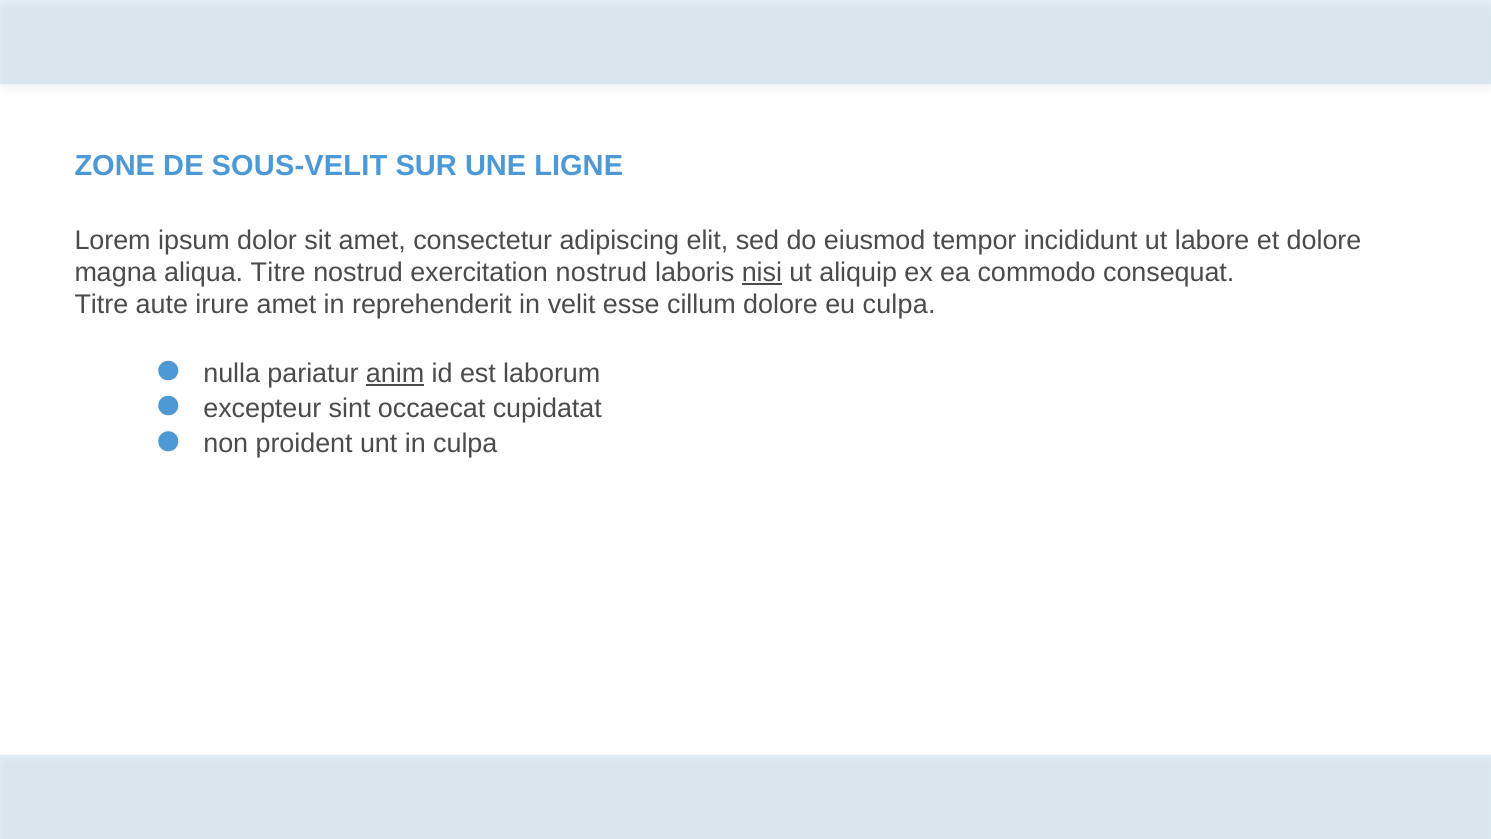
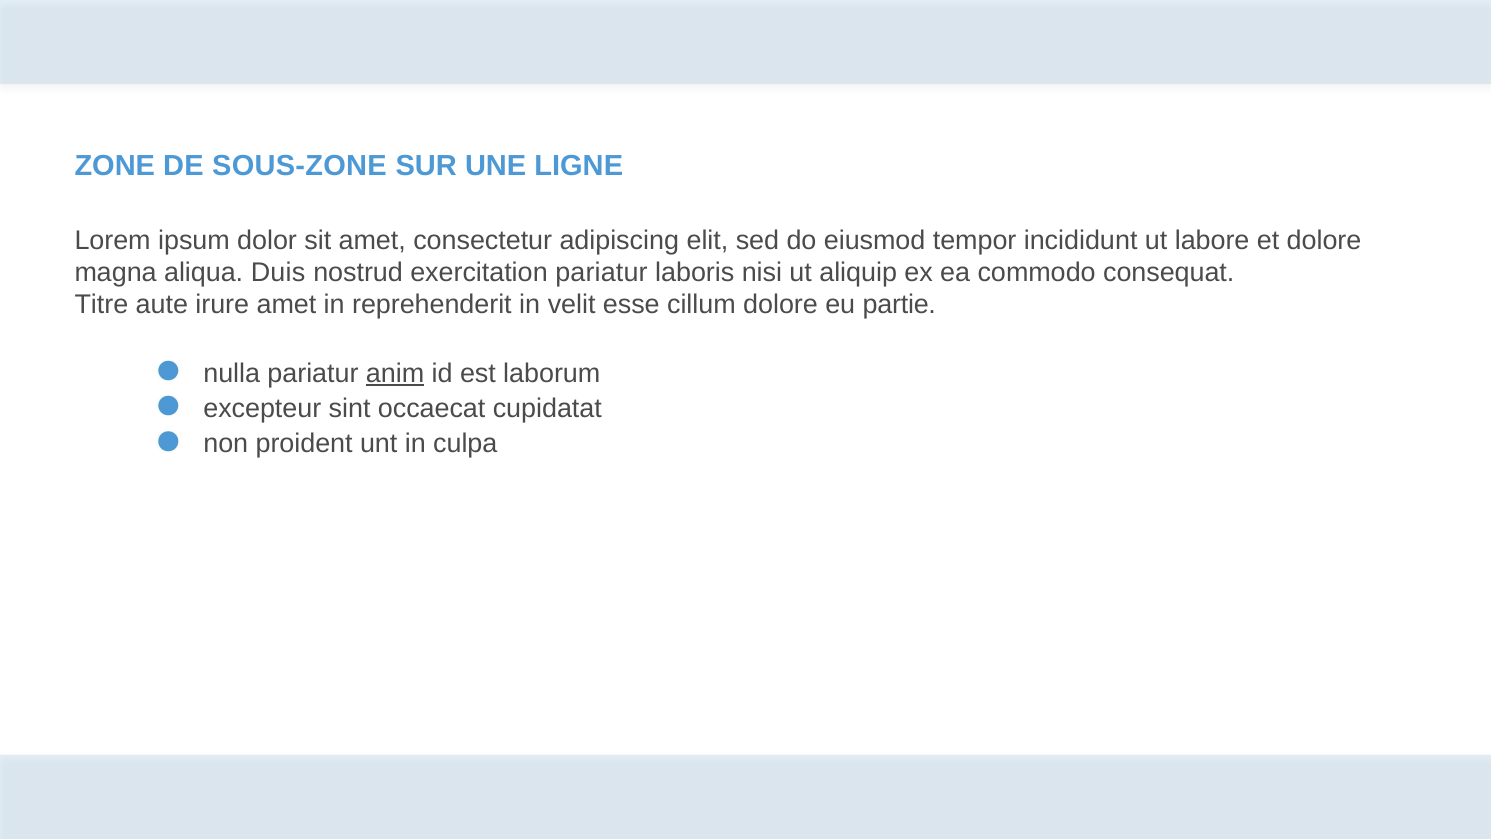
SOUS-VELIT: SOUS-VELIT -> SOUS-ZONE (299, 166)
aliqua Titre: Titre -> Duis (278, 273)
exercitation nostrud: nostrud -> pariatur (601, 273)
nisi underline: present -> none (762, 273)
eu culpa: culpa -> partie (899, 305)
